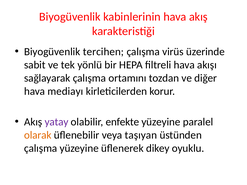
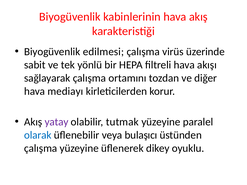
tercihen: tercihen -> edilmesi (103, 52)
enfekte: enfekte -> tutmak (122, 122)
olarak colour: orange -> blue (38, 135)
taşıyan: taşıyan -> bulaşıcı (141, 135)
